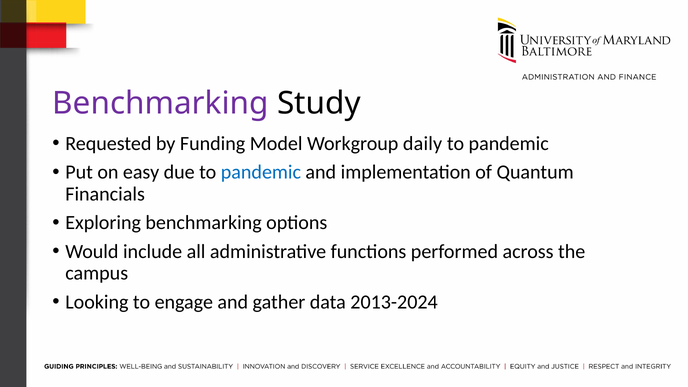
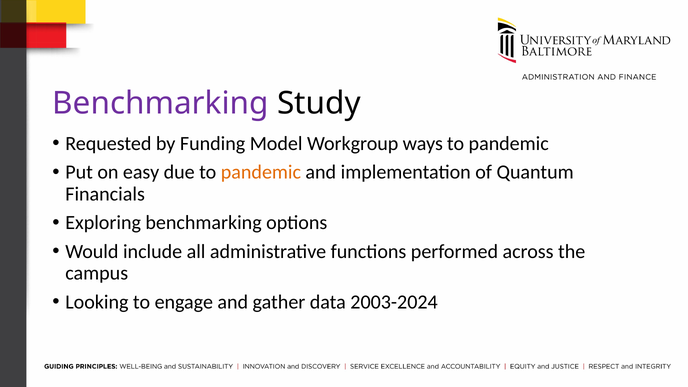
daily: daily -> ways (423, 143)
pandemic colour: blue -> orange (261, 172)
2013-2024: 2013-2024 -> 2003-2024 (394, 302)
